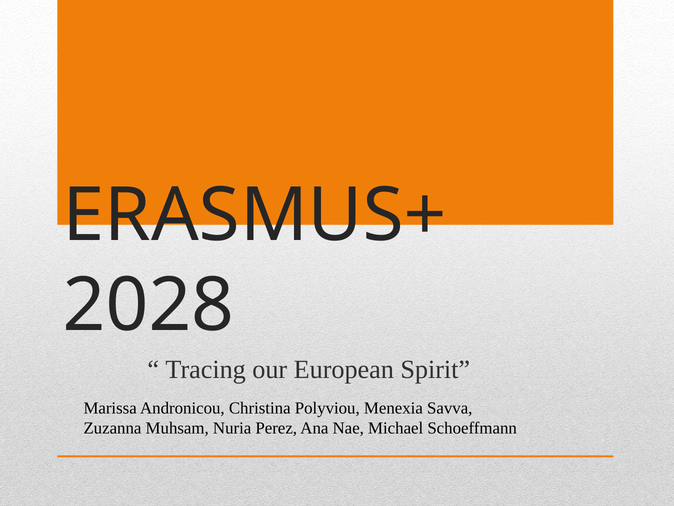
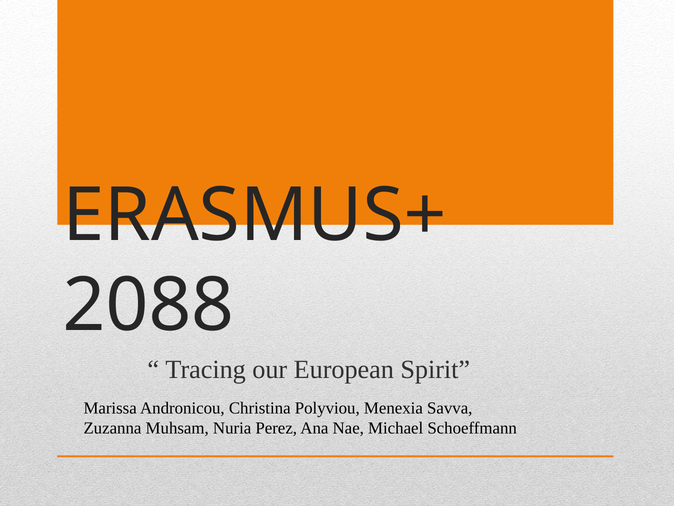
2028: 2028 -> 2088 (149, 305)
